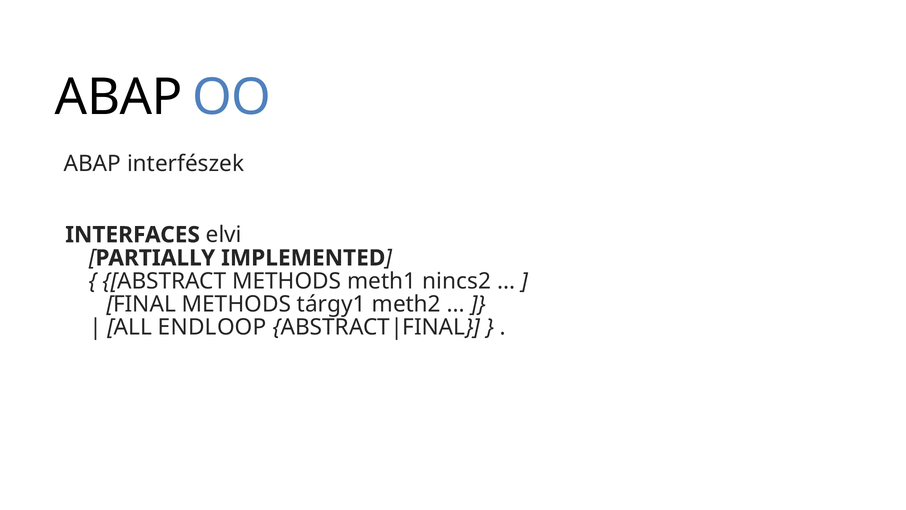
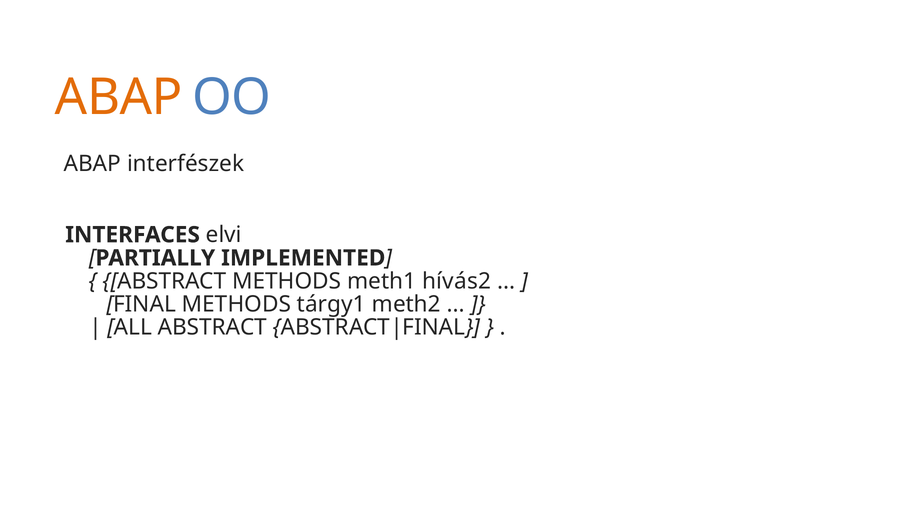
ABAP colour: black -> orange (119, 97)
nincs2: nincs2 -> hívás2 (457, 281)
ALL ENDLOOP: ENDLOOP -> ABSTRACT (212, 327)
